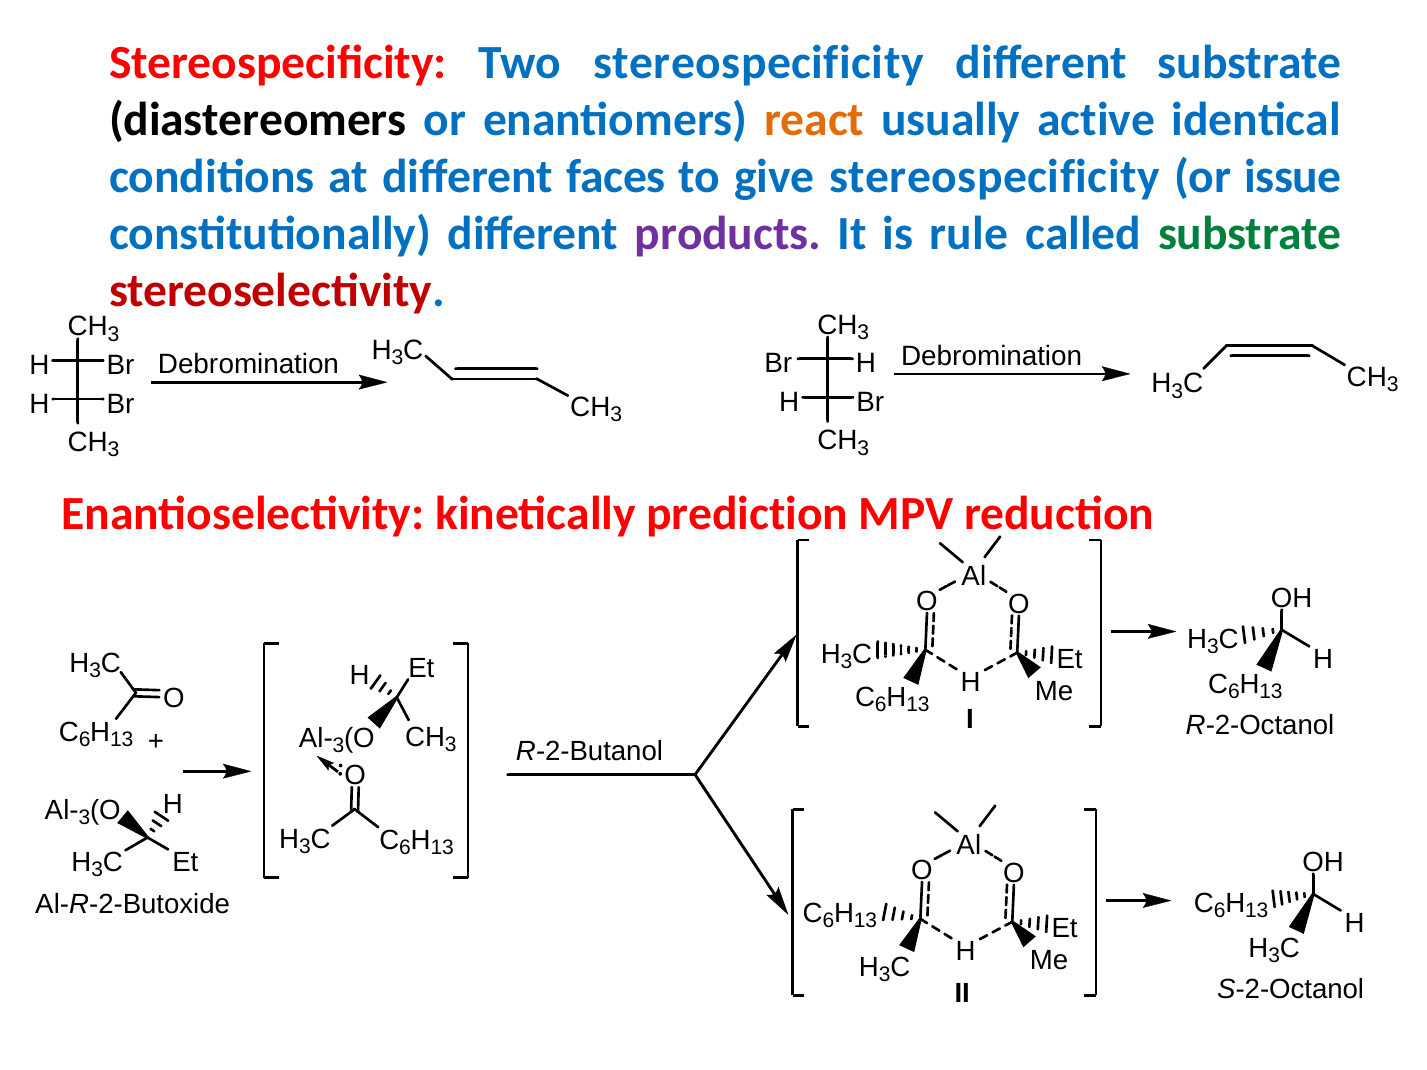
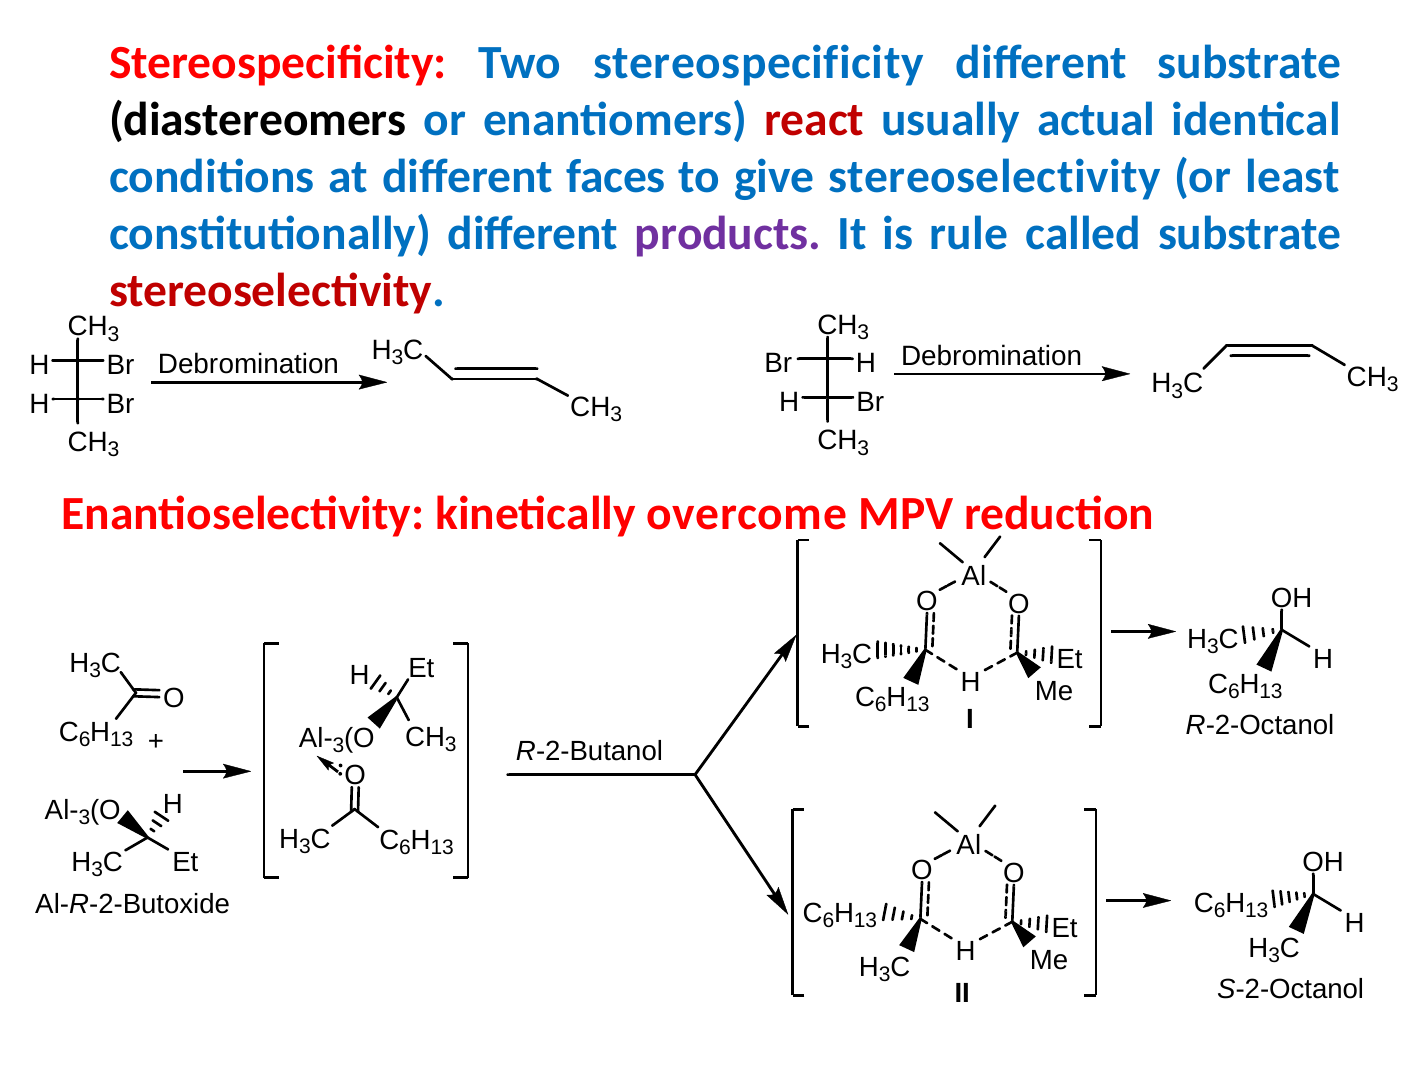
react colour: orange -> red (814, 120)
active: active -> actual (1096, 120)
give stereospecificity: stereospecificity -> stereoselectivity (994, 177)
issue: issue -> least (1293, 177)
substrate colour: green -> blue (1250, 234)
prediction: prediction -> overcome (747, 514)
